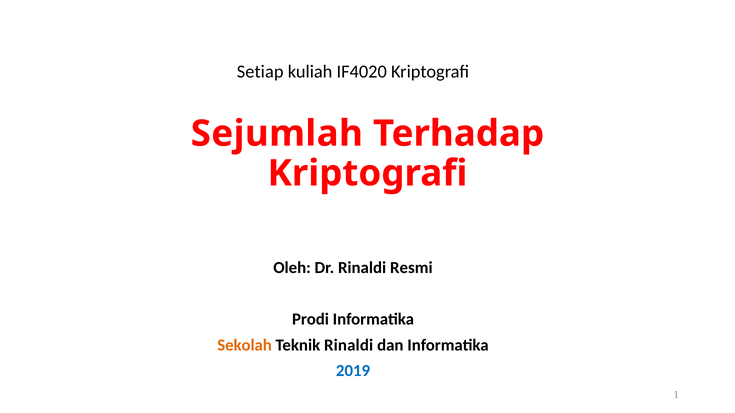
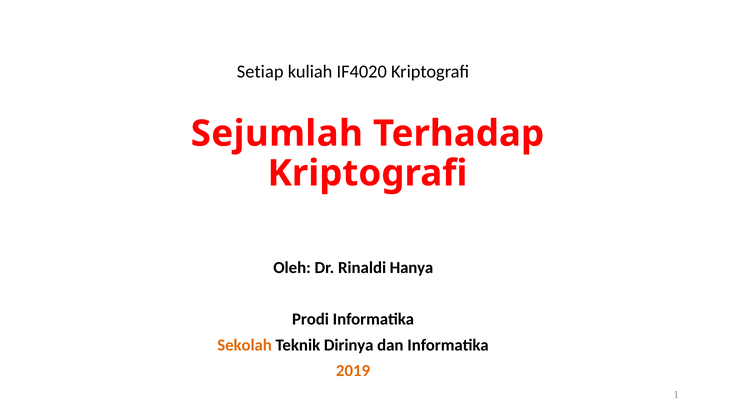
Resmi: Resmi -> Hanya (411, 268)
Teknik Rinaldi: Rinaldi -> Dirinya (349, 345)
2019 colour: blue -> orange (353, 371)
